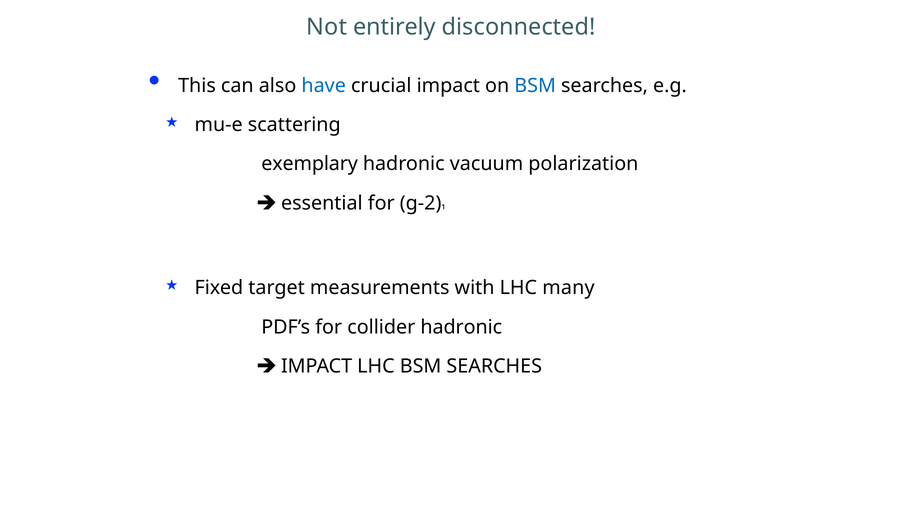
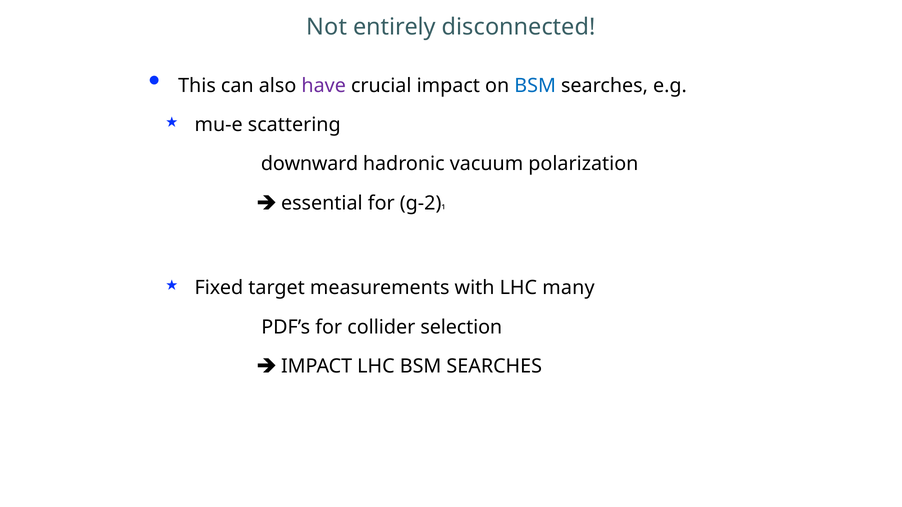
have colour: blue -> purple (324, 86)
exemplary: exemplary -> downward (310, 164)
collider hadronic: hadronic -> selection (461, 327)
